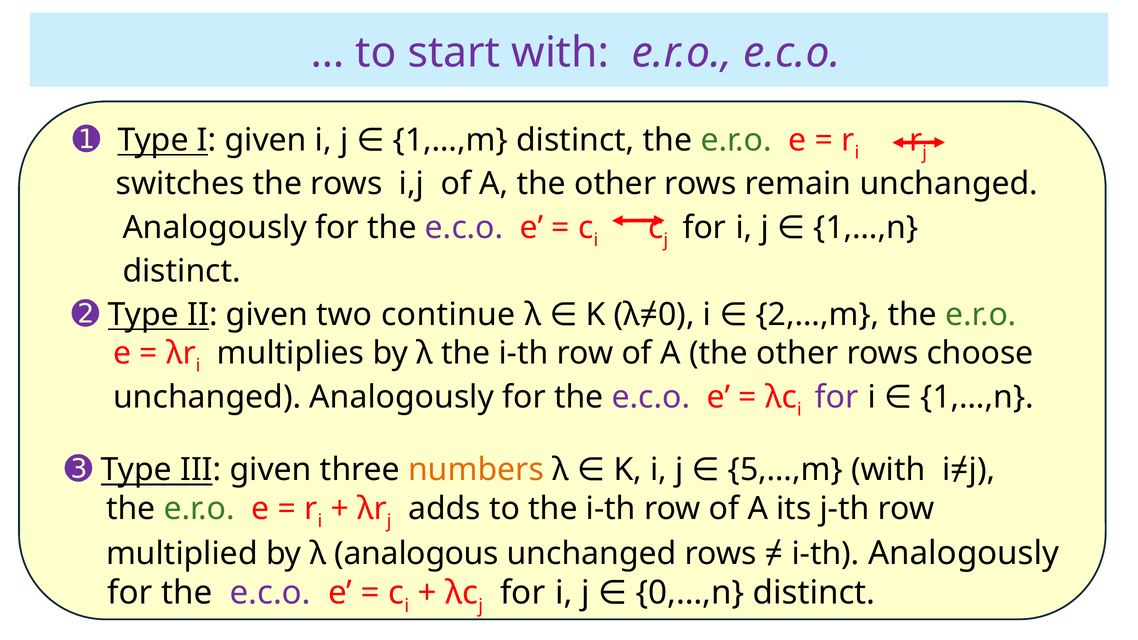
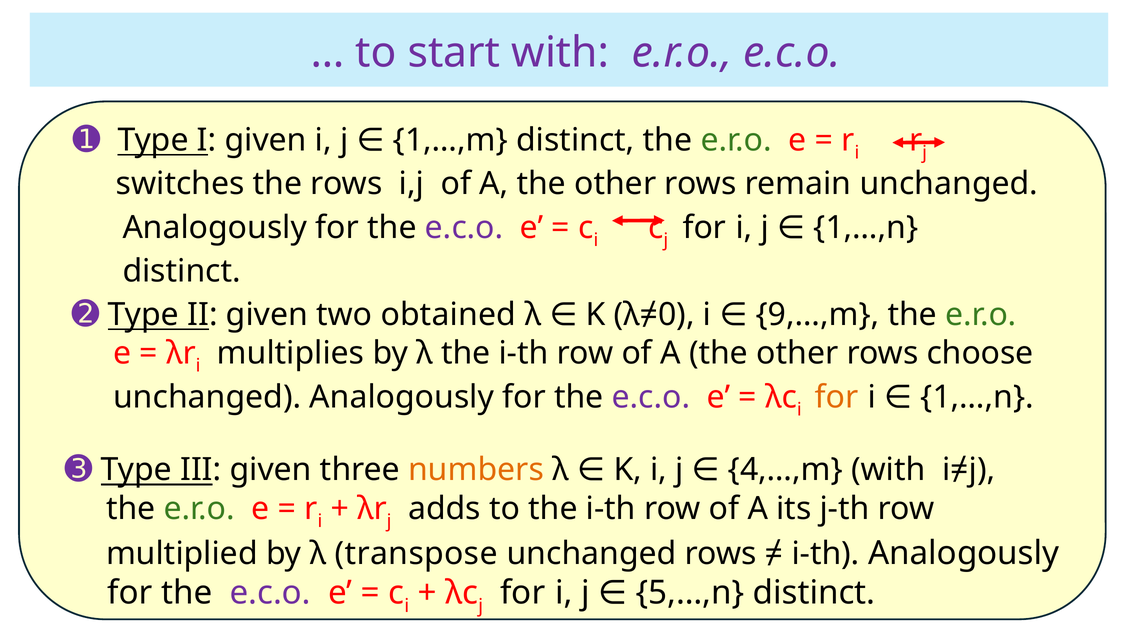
continue: continue -> obtained (448, 315)
2,…,m: 2,…,m -> 9,…,m (818, 315)
for colour: purple -> orange (837, 397)
5,…,m: 5,…,m -> 4,…,m (785, 470)
analogous: analogous -> transpose (416, 554)
0,…,n: 0,…,n -> 5,…,n (690, 593)
